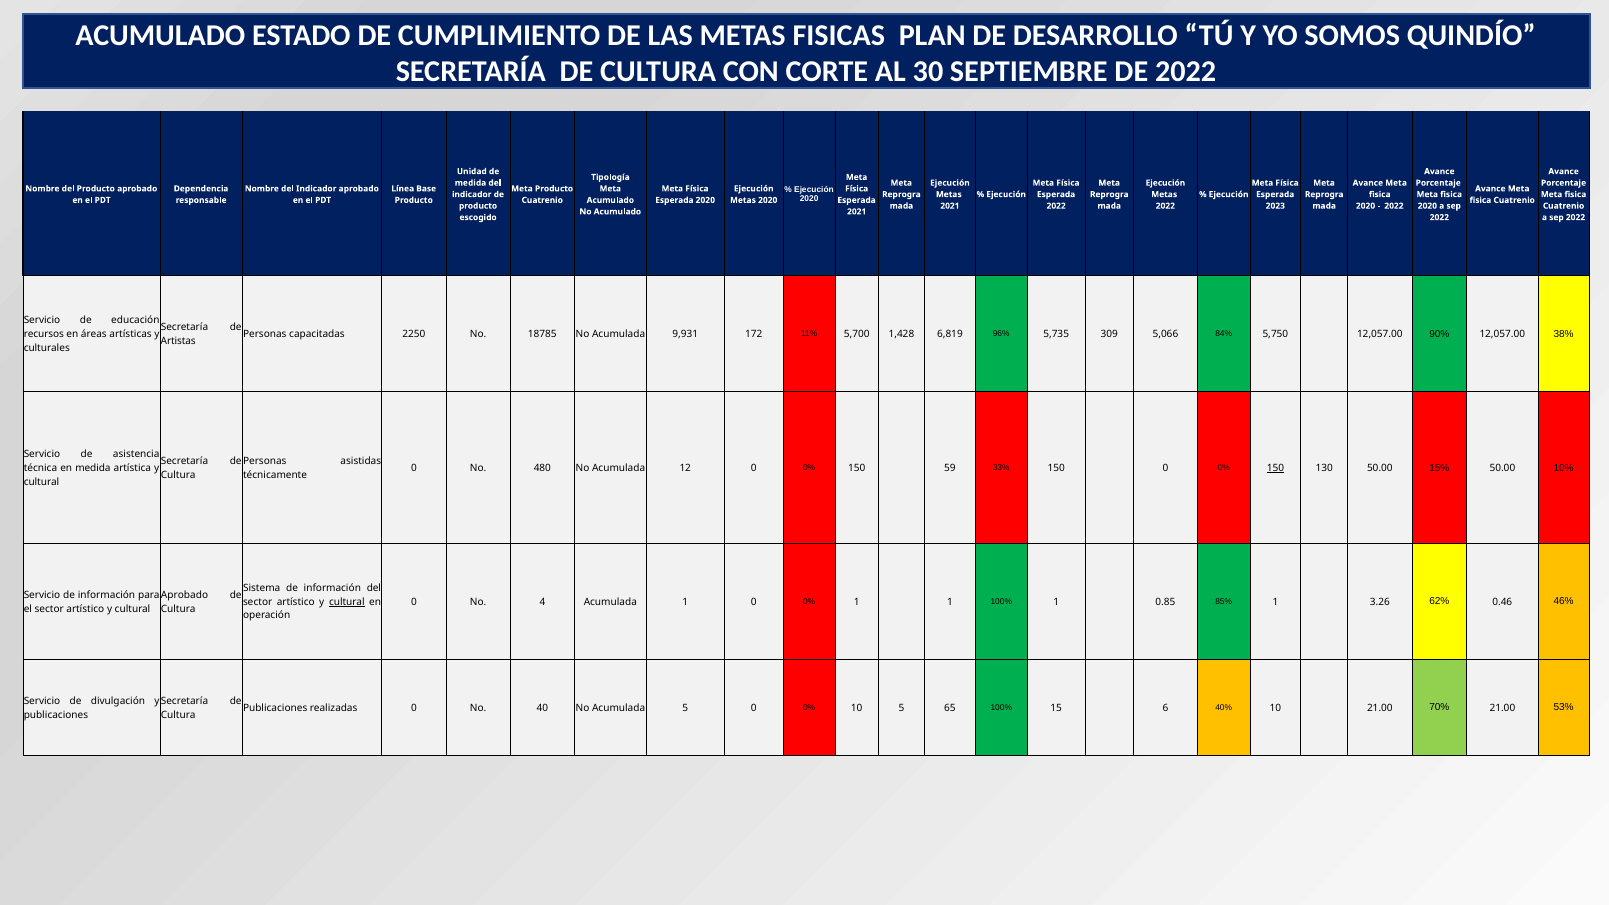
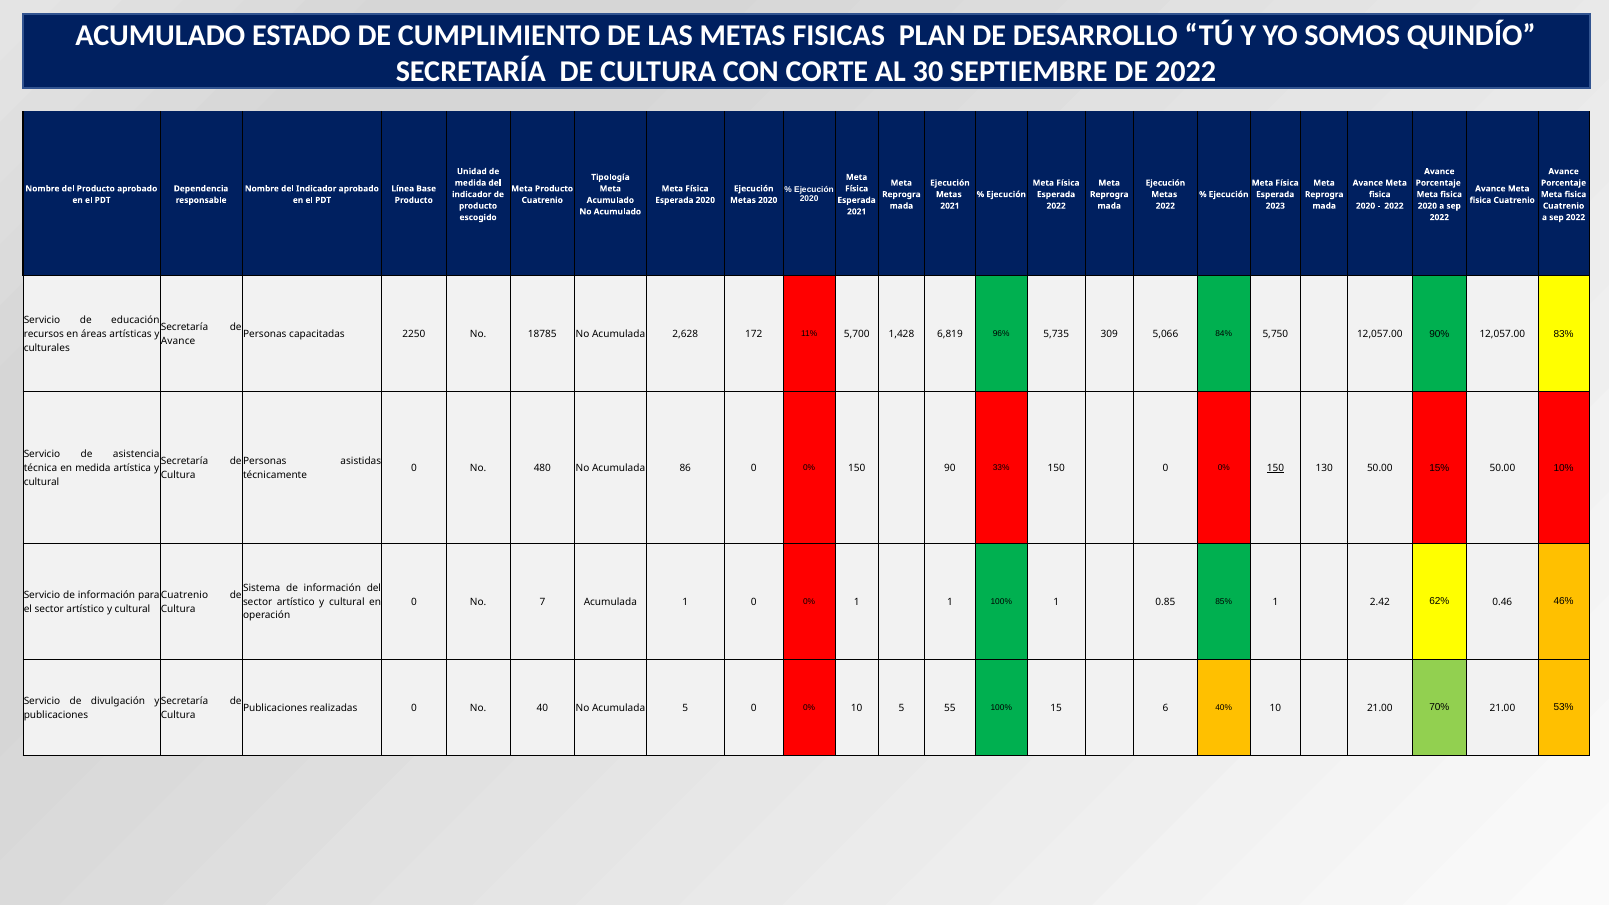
9,931: 9,931 -> 2,628 (685, 334)
38%: 38% -> 83% (1564, 334)
Artistas: Artistas -> Avance (178, 341)
12: 12 -> 86 (685, 468)
59: 59 -> 90 (950, 468)
Aprobado: Aprobado -> Cuatrenio (184, 595)
cultural underline: present -> none (347, 602)
4: 4 -> 7 (542, 602)
3.26: 3.26 -> 2.42 (1380, 602)
65: 65 -> 55 (950, 708)
